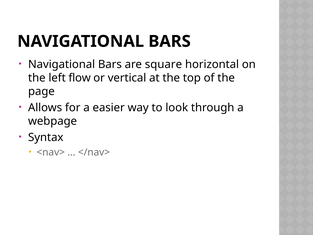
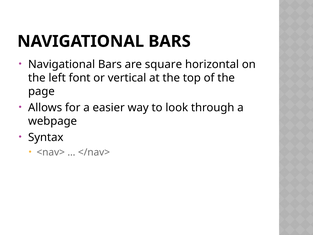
flow: flow -> font (80, 78)
